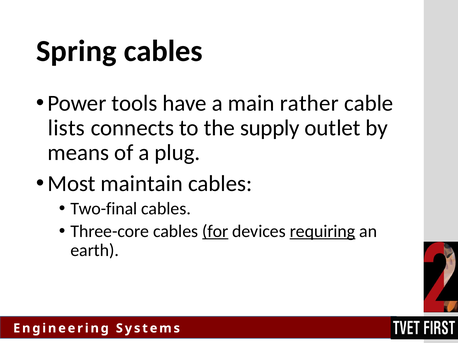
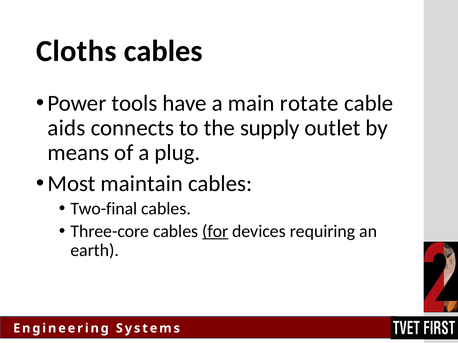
Spring: Spring -> Cloths (76, 51)
rather: rather -> rotate (309, 103)
lists: lists -> aids (66, 128)
requiring underline: present -> none (323, 232)
